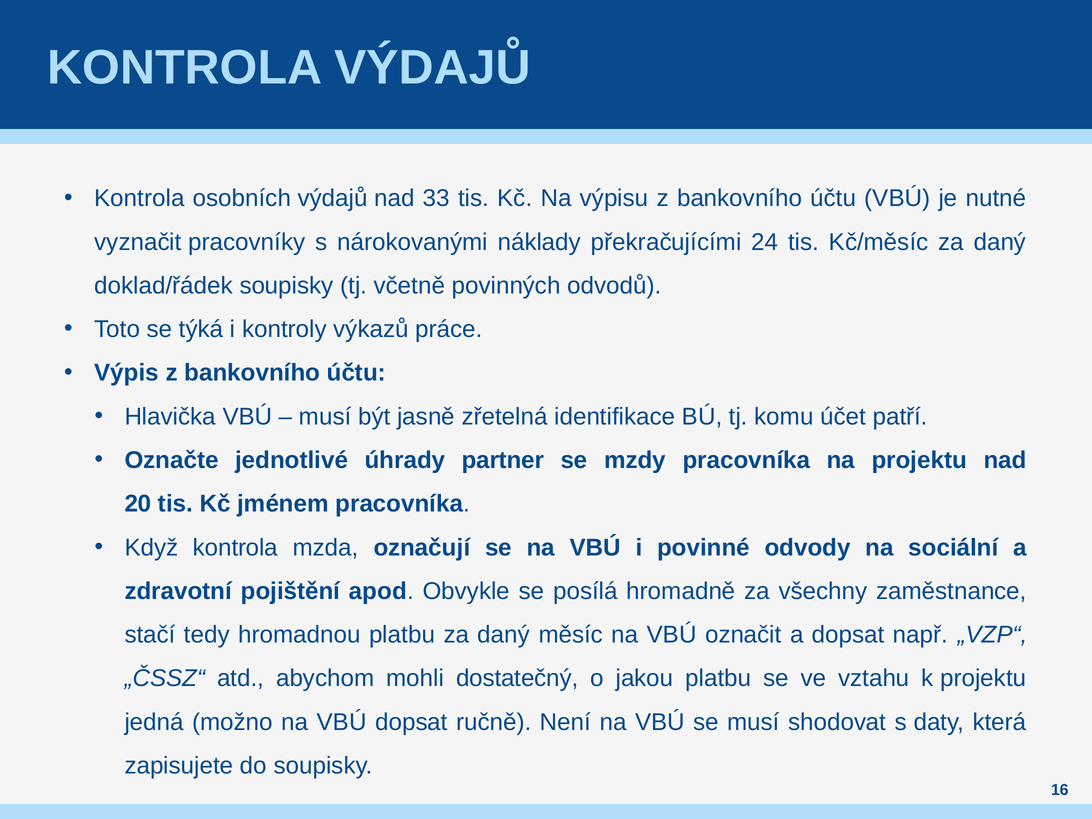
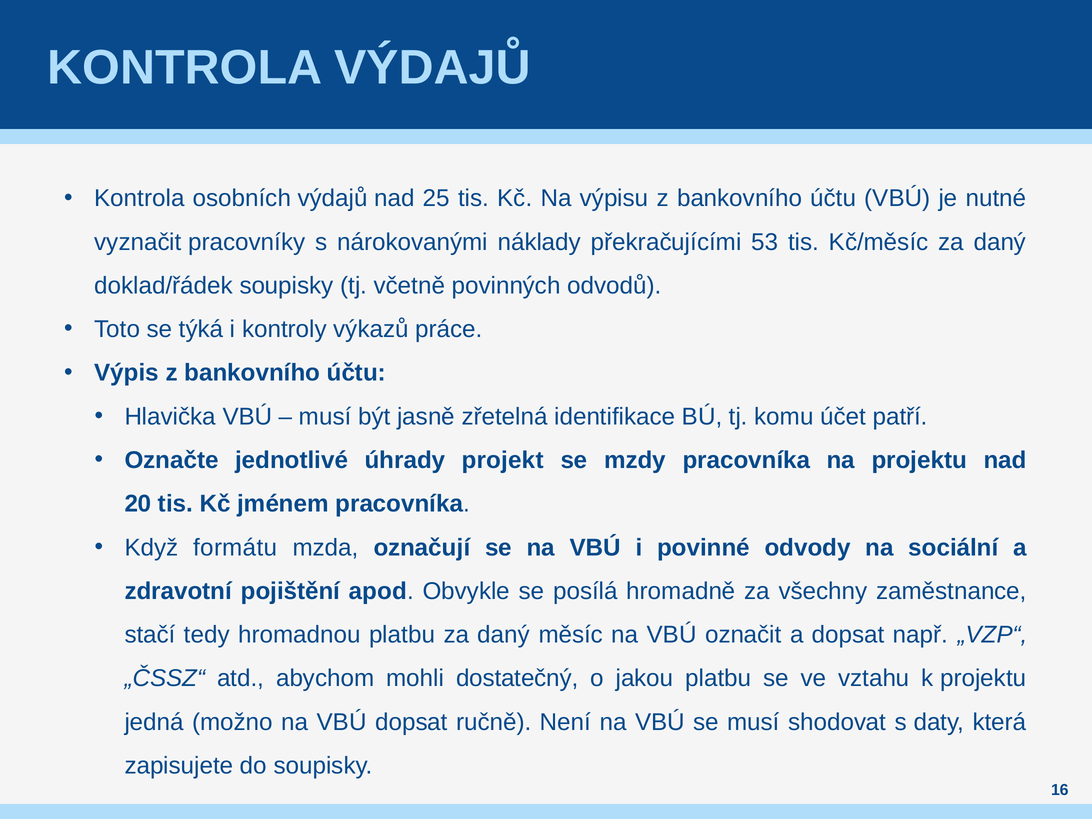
33: 33 -> 25 (436, 198)
24: 24 -> 53 (765, 242)
partner: partner -> projekt (503, 460)
Když kontrola: kontrola -> formátu (235, 548)
